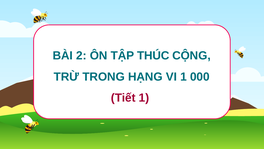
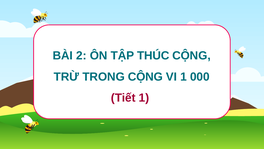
TRONG HẠNG: HẠNG -> CỘNG (145, 76)
